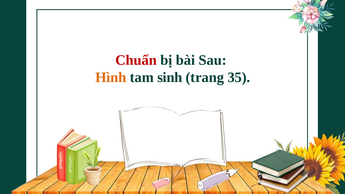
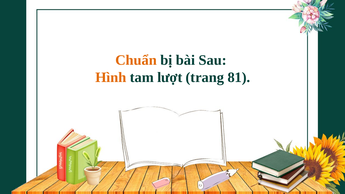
Chuẩn colour: red -> orange (136, 60)
sinh: sinh -> lượt (170, 77)
35: 35 -> 81 (239, 77)
